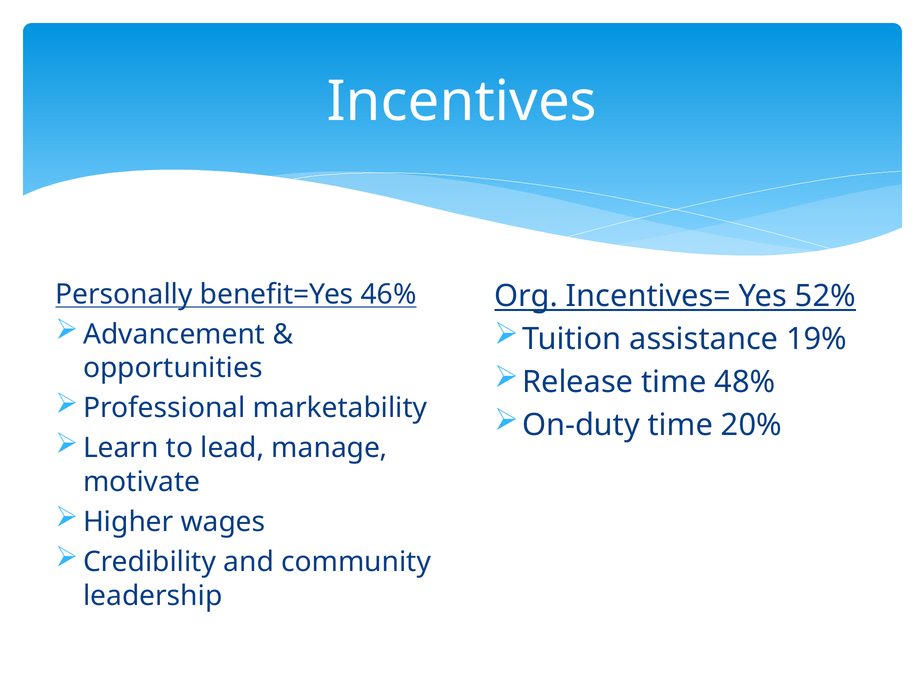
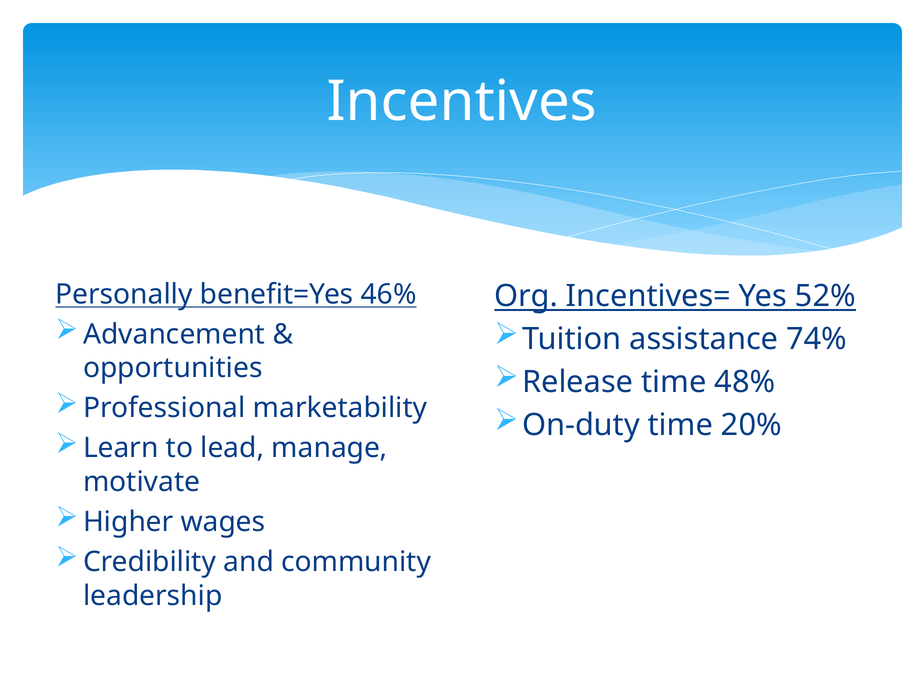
19%: 19% -> 74% (817, 339)
